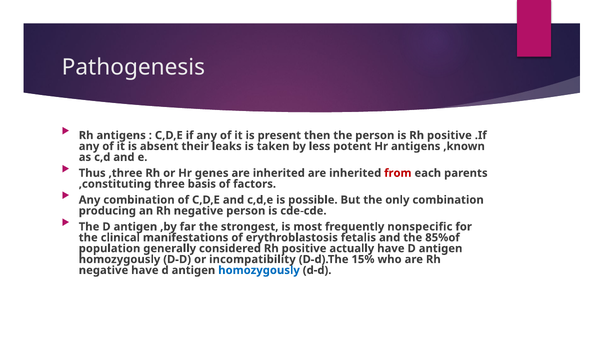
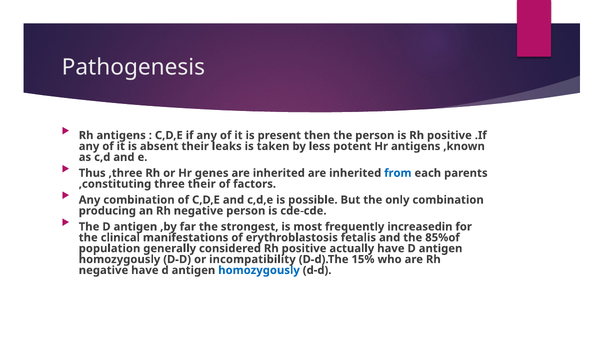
from colour: red -> blue (398, 173)
three basis: basis -> their (202, 184)
nonspecific: nonspecific -> increasedin (420, 227)
